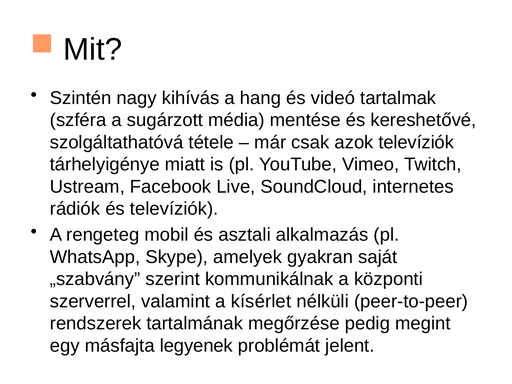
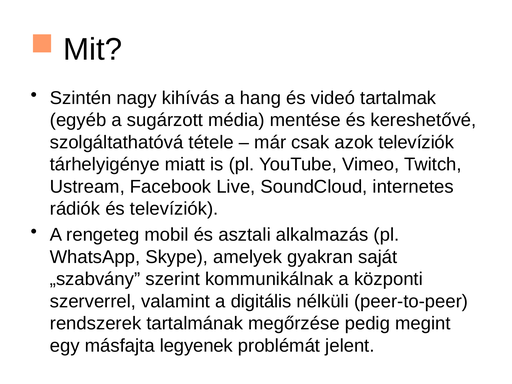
szféra: szféra -> egyéb (78, 120)
kísérlet: kísérlet -> digitális (261, 301)
